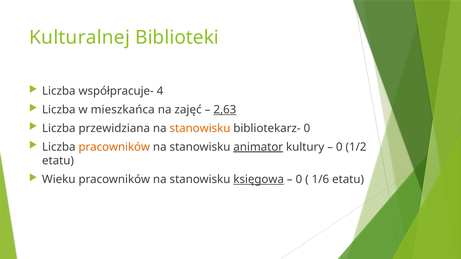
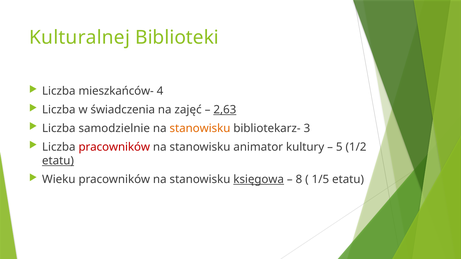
współpracuje-: współpracuje- -> mieszkańców- (116, 91)
mieszkańca: mieszkańca -> świadczenia (123, 110)
przewidziana: przewidziana -> samodzielnie (114, 128)
bibliotekarz- 0: 0 -> 3 (307, 128)
pracowników colour: orange -> red (114, 147)
animator underline: present -> none (258, 147)
0: 0 -> 5 (339, 147)
etatu underline: none -> present (58, 161)
0: 0 -> 8 (299, 180)
1/6: 1/6 -> 1/5 (320, 180)
